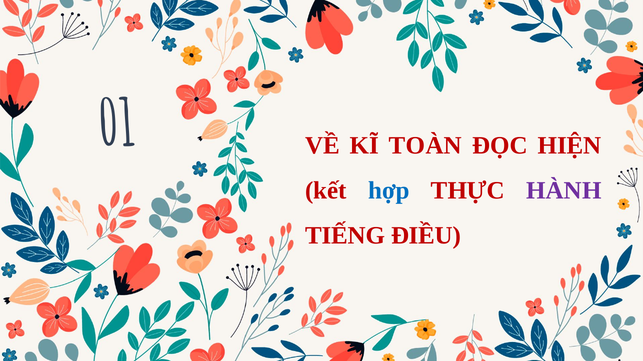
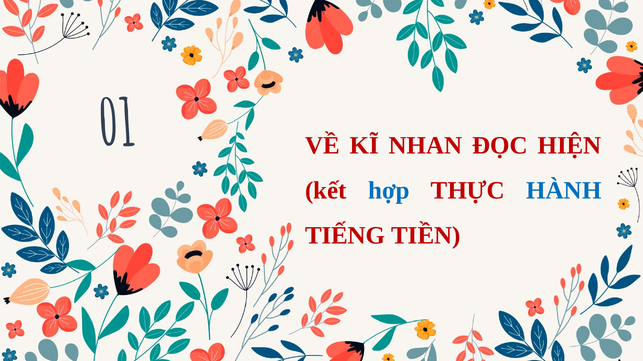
TOÀN: TOÀN -> NHAN (426, 146)
HÀNH colour: purple -> blue (564, 191)
ĐIỀU: ĐIỀU -> TIỀN (426, 236)
